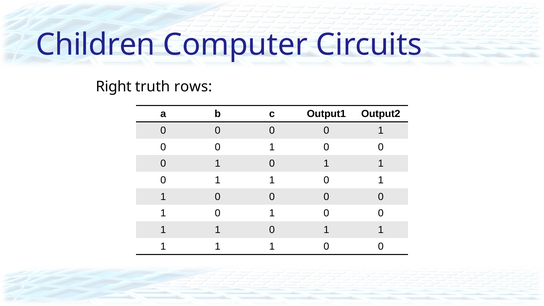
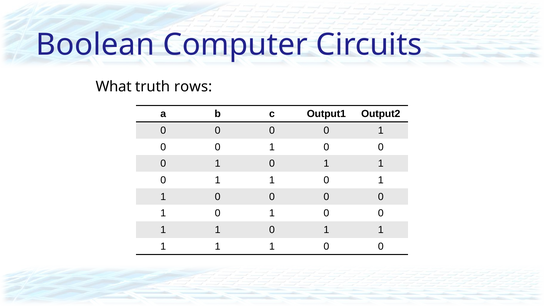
Children: Children -> Boolean (95, 45)
Right: Right -> What (114, 87)
